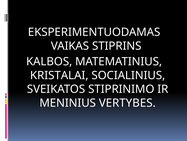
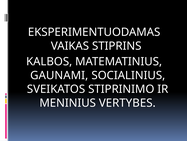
KRISTALAI: KRISTALAI -> GAUNAMI (59, 75)
